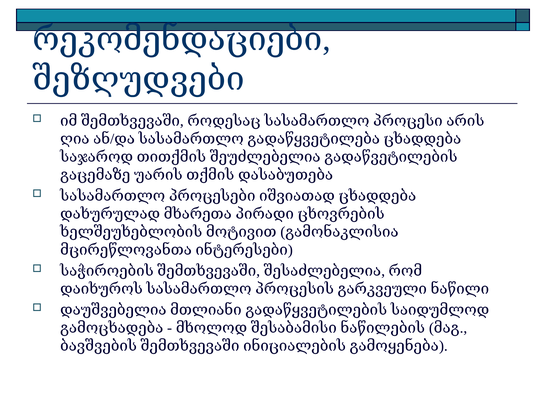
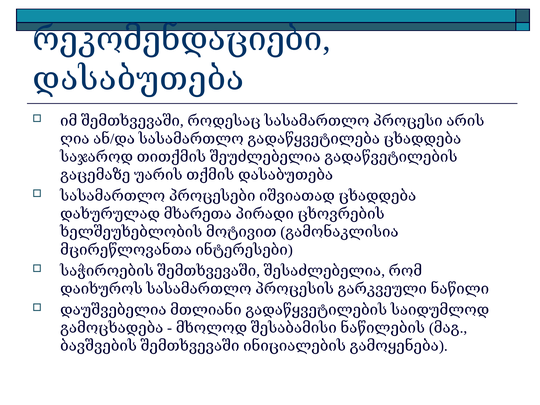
შეზღუდვები: შეზღუდვები -> დასაბუთება (138, 79)
